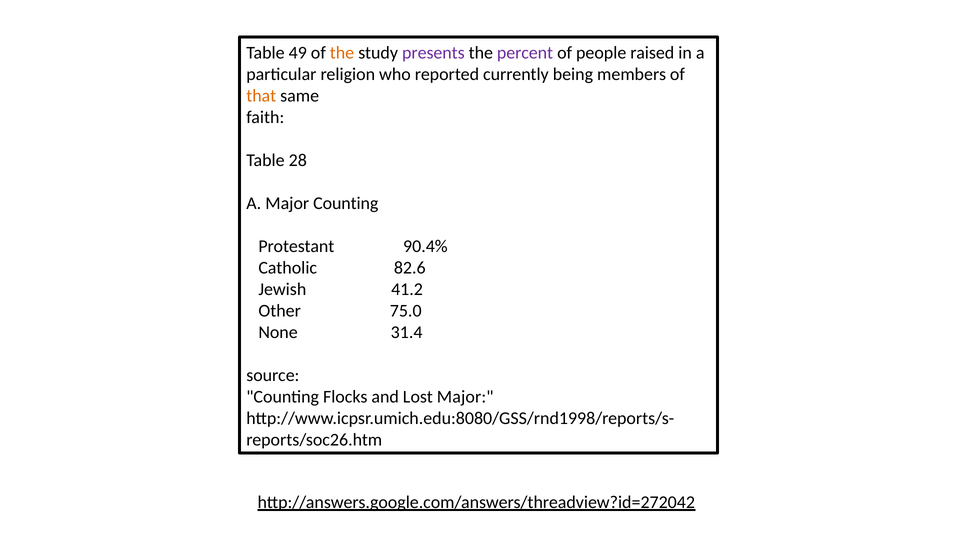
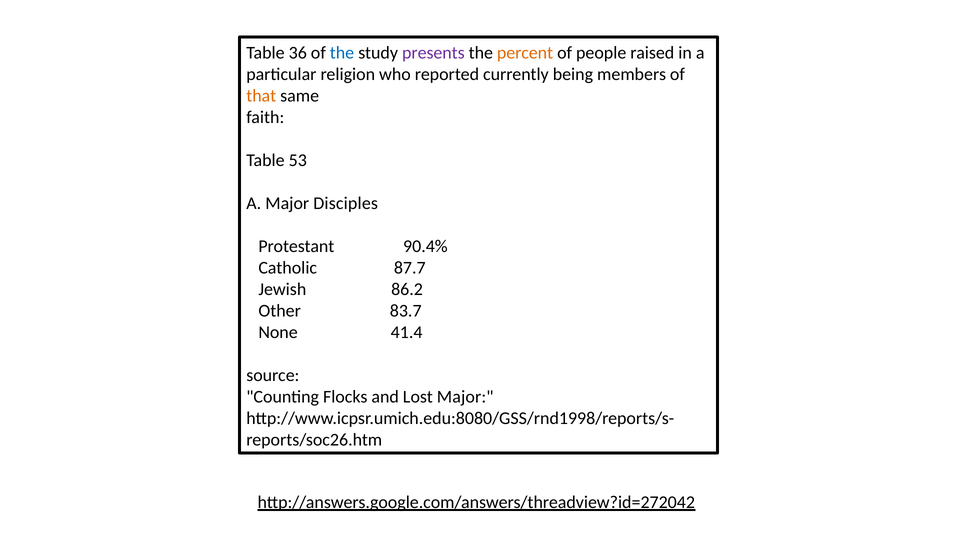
49: 49 -> 36 (298, 53)
the colour: orange -> blue (342, 53)
percent colour: purple -> orange (525, 53)
28: 28 -> 53 (298, 160)
Major Counting: Counting -> Disciples (346, 203)
82.6: 82.6 -> 87.7 (410, 268)
41.2: 41.2 -> 86.2 (407, 290)
75.0: 75.0 -> 83.7 (406, 311)
31.4: 31.4 -> 41.4 (407, 333)
